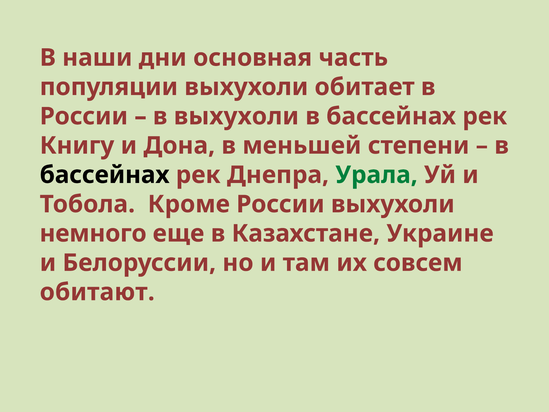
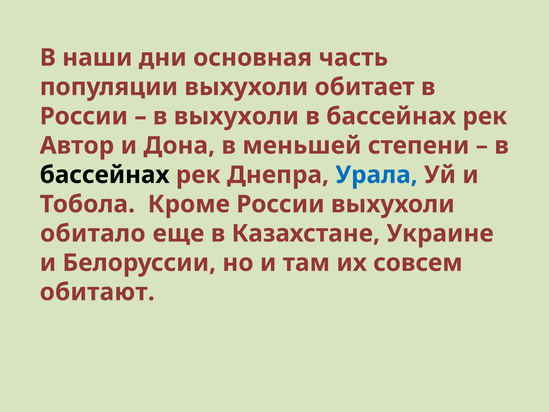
Книгу: Книгу -> Автор (77, 146)
Урала colour: green -> blue (377, 175)
немного: немного -> обитало (93, 233)
